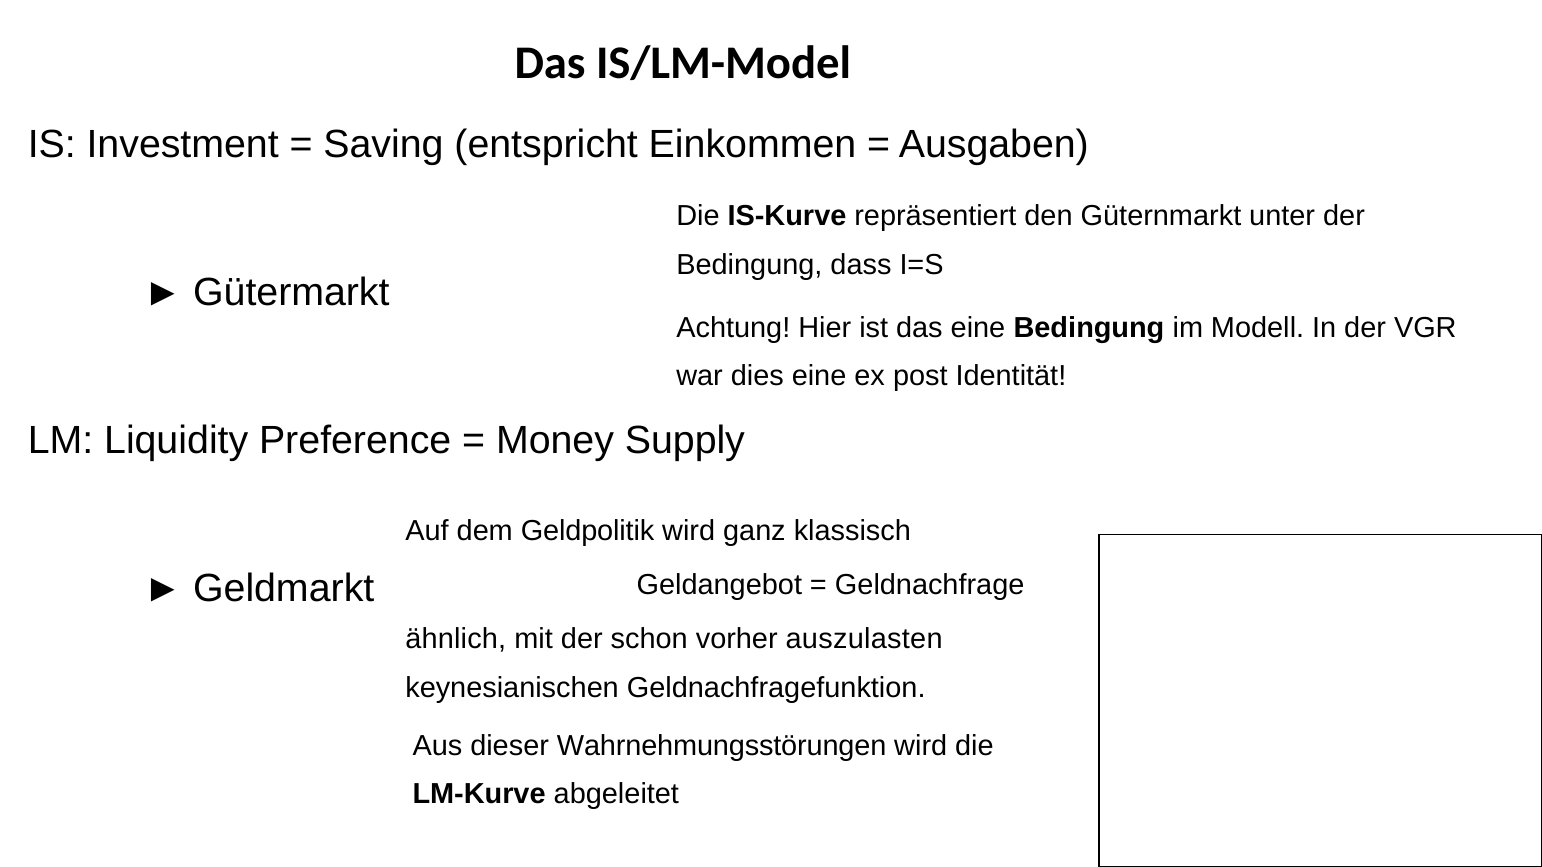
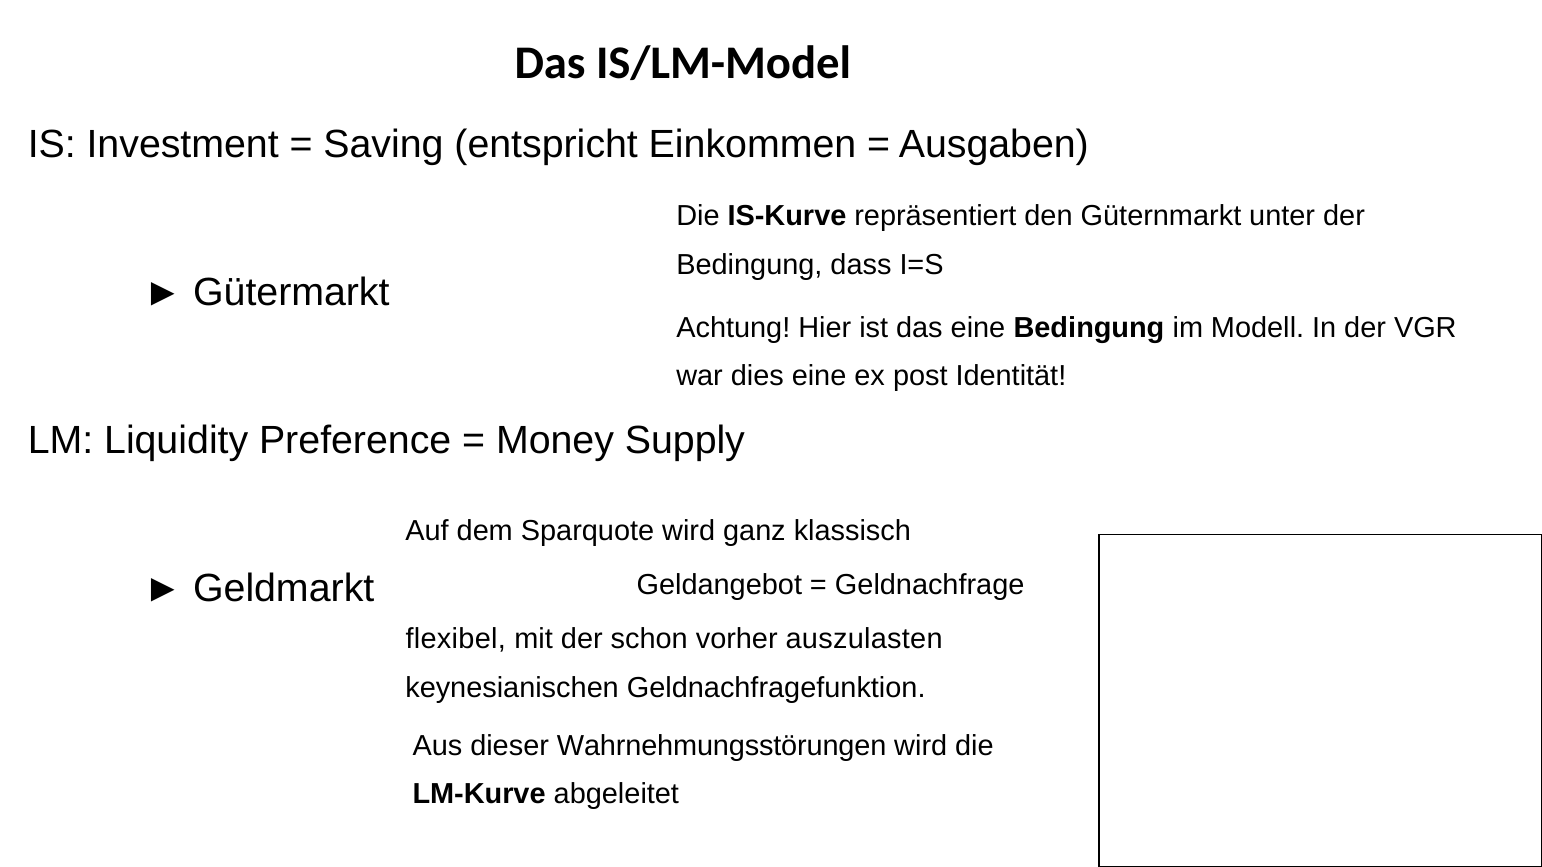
Geldpolitik: Geldpolitik -> Sparquote (588, 531)
ähnlich: ähnlich -> flexibel (456, 639)
